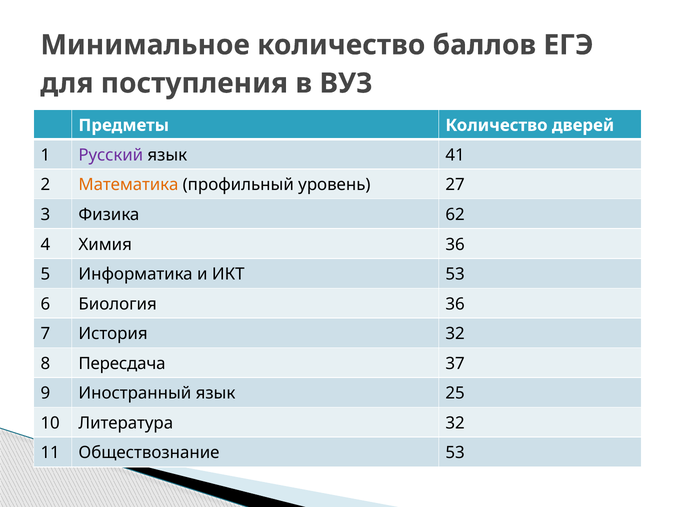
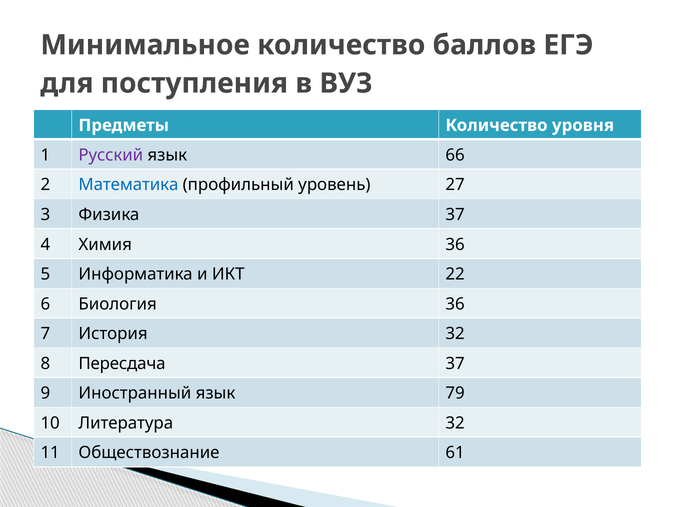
дверей: дверей -> уровня (583, 125)
41: 41 -> 66 (455, 155)
Математика colour: orange -> blue (128, 185)
Физика 62: 62 -> 37 (455, 214)
ИКТ 53: 53 -> 22 (455, 274)
25: 25 -> 79 (455, 393)
Обществознание 53: 53 -> 61 (455, 452)
